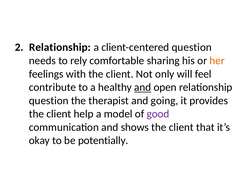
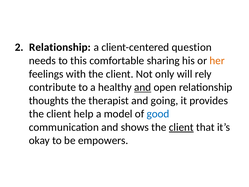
rely: rely -> this (79, 61)
feel: feel -> rely (203, 74)
question: question -> thoughts (49, 100)
good colour: purple -> blue (158, 114)
client underline: none -> present (181, 127)
potentially: potentially -> empowers (103, 140)
